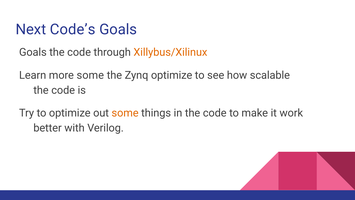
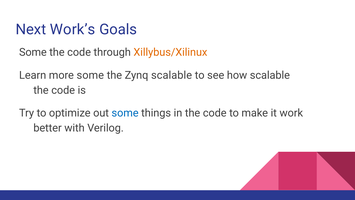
Code’s: Code’s -> Work’s (73, 29)
Goals: Goals -> Some (33, 52)
Zynq optimize: optimize -> scalable (172, 75)
some colour: orange -> blue (125, 113)
